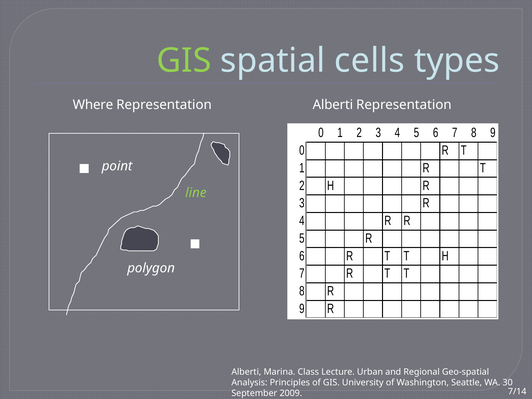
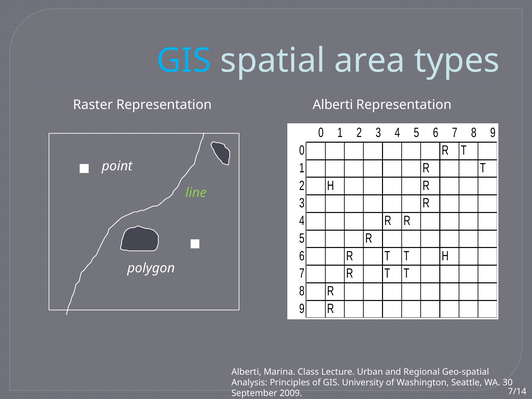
GIS colour: light green -> light blue (184, 61)
cells: cells -> area (370, 61)
Where: Where -> Raster (93, 105)
